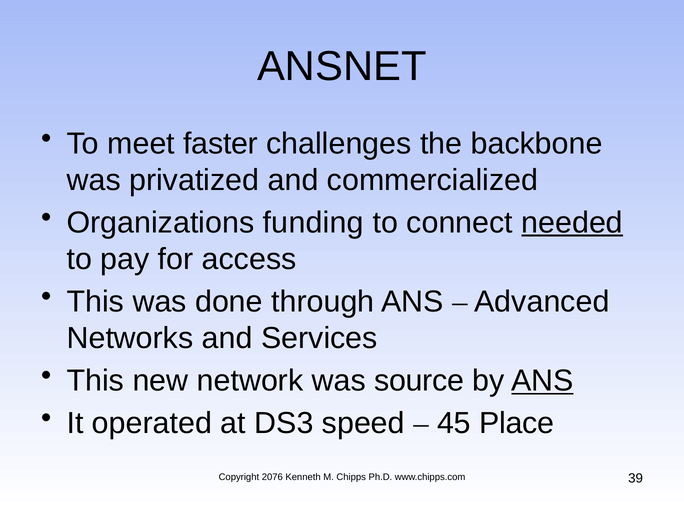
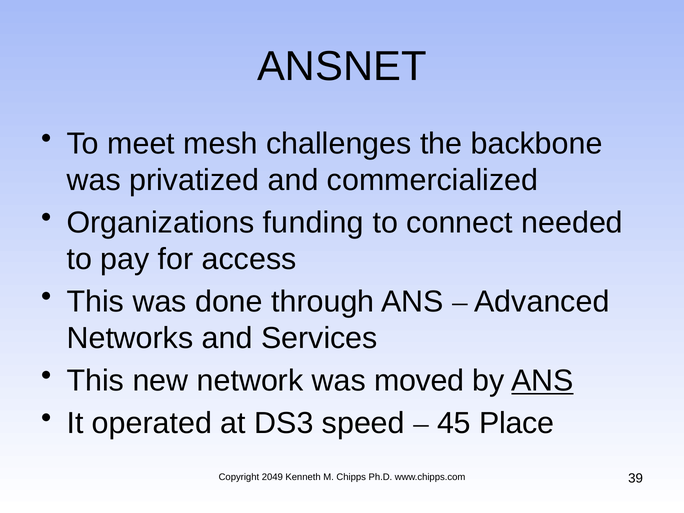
faster: faster -> mesh (220, 143)
needed underline: present -> none (572, 223)
source: source -> moved (419, 381)
2076: 2076 -> 2049 (272, 477)
